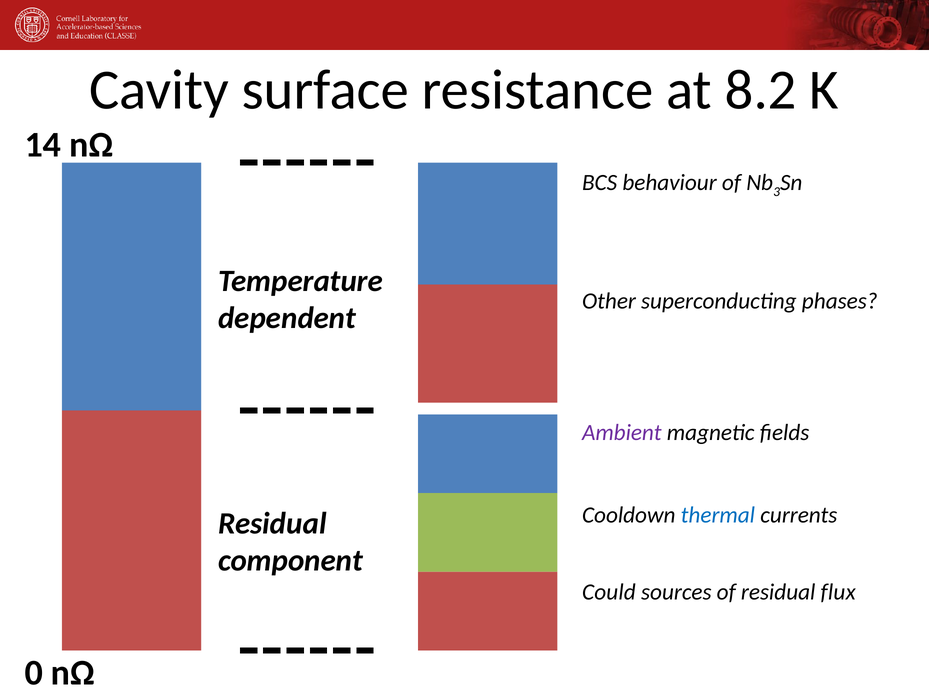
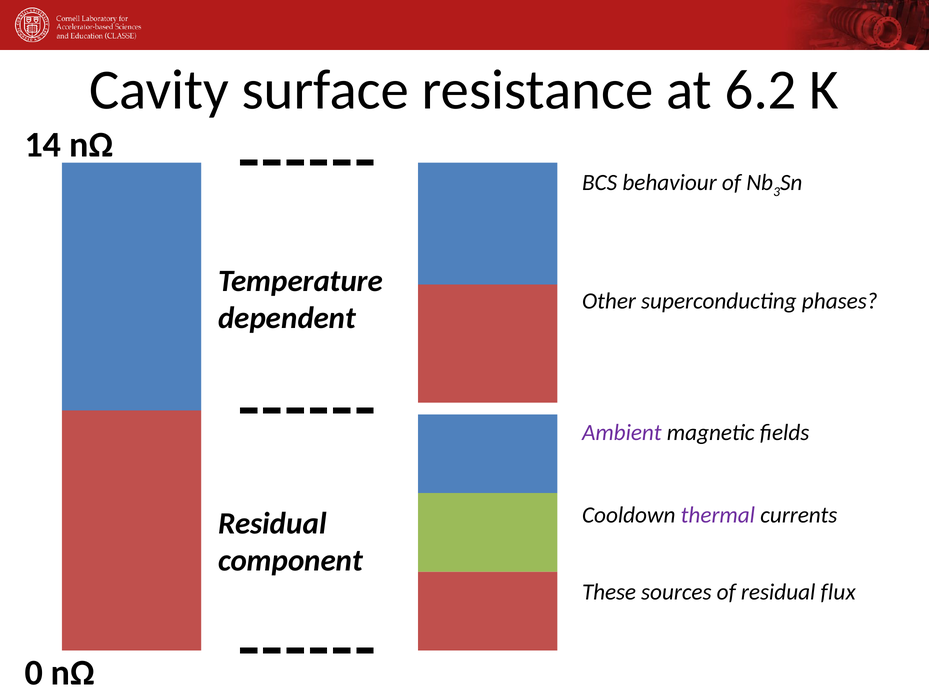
8.2: 8.2 -> 6.2 (761, 90)
thermal colour: blue -> purple (718, 515)
Could: Could -> These (609, 592)
